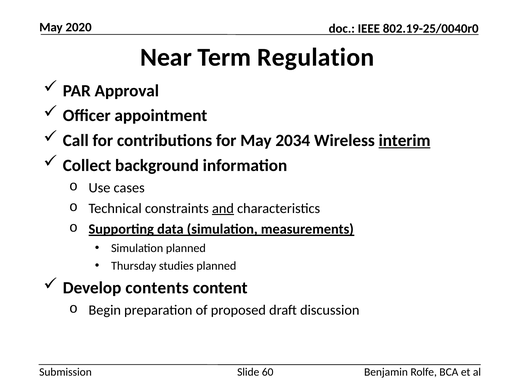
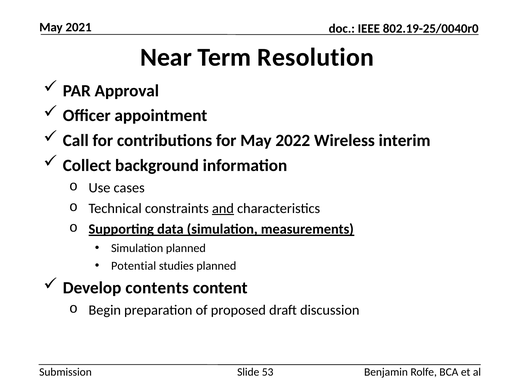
2020: 2020 -> 2021 (79, 27)
Regulation: Regulation -> Resolution (316, 57)
2034: 2034 -> 2022 (293, 141)
interim underline: present -> none (405, 141)
Thursday: Thursday -> Potential (134, 266)
60: 60 -> 53 (268, 372)
